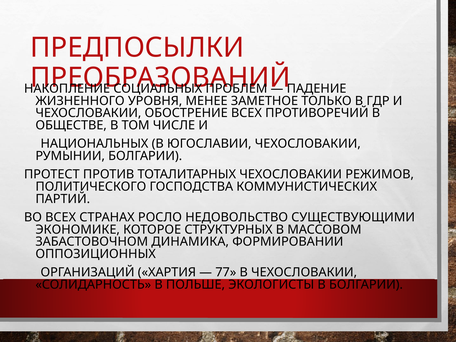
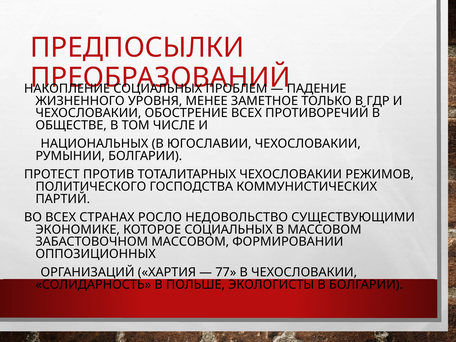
КОТОРОЕ СТРУКТУРНЫХ: СТРУКТУРНЫХ -> СОЦИАЛЬНЫХ (229, 230)
ЗАБАСТОВОЧНОМ ДИНАМИКА: ДИНАМИКА -> МАССОВОМ (190, 242)
